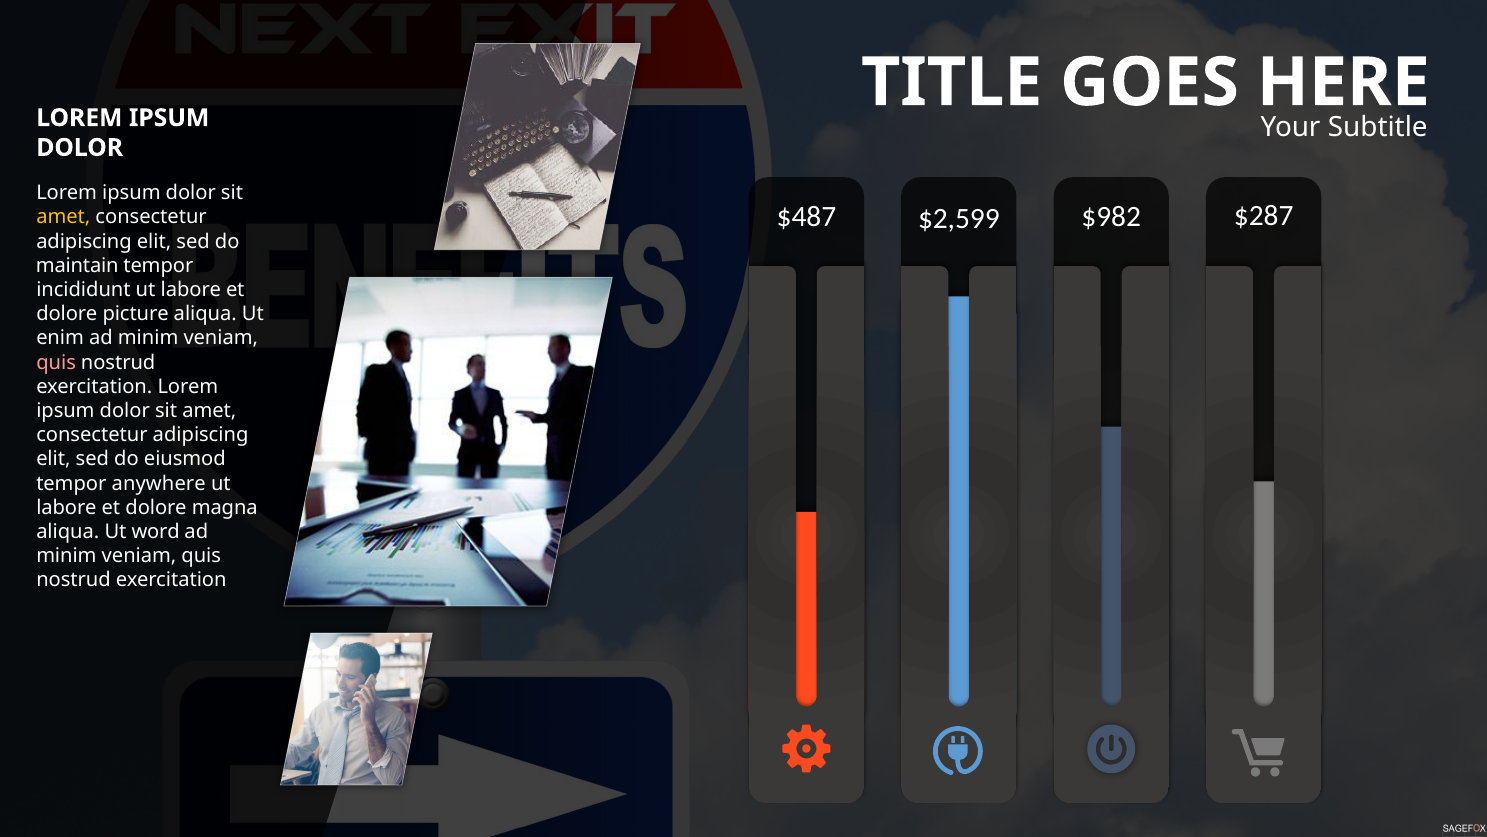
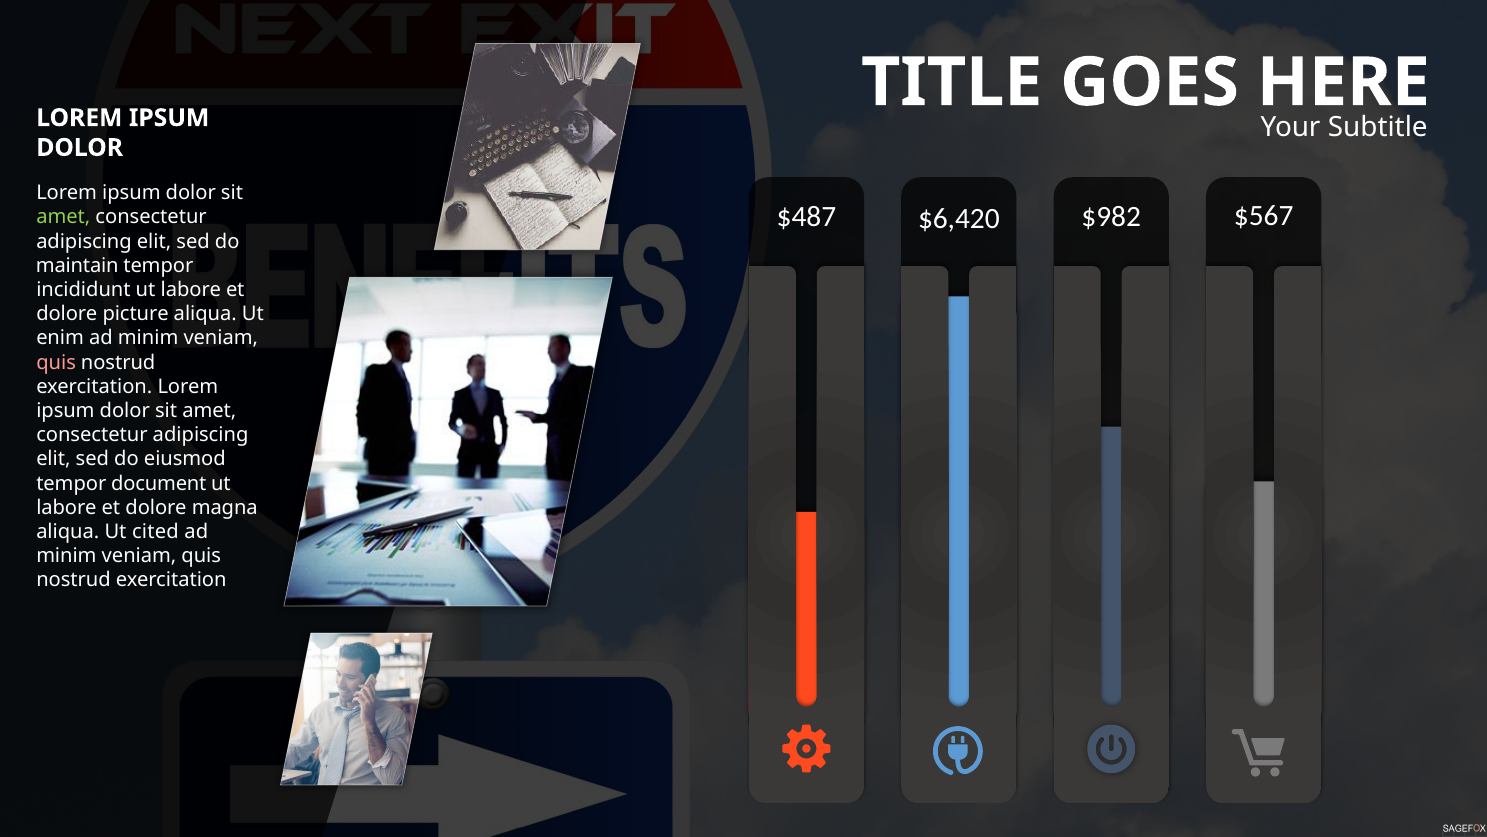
$2,599: $2,599 -> $6,420 (959, 219)
$287: $287 -> $567 (1264, 216)
amet colour: yellow -> light green (63, 217)
anywhere: anywhere -> document (159, 483)
word: word -> cited (155, 532)
